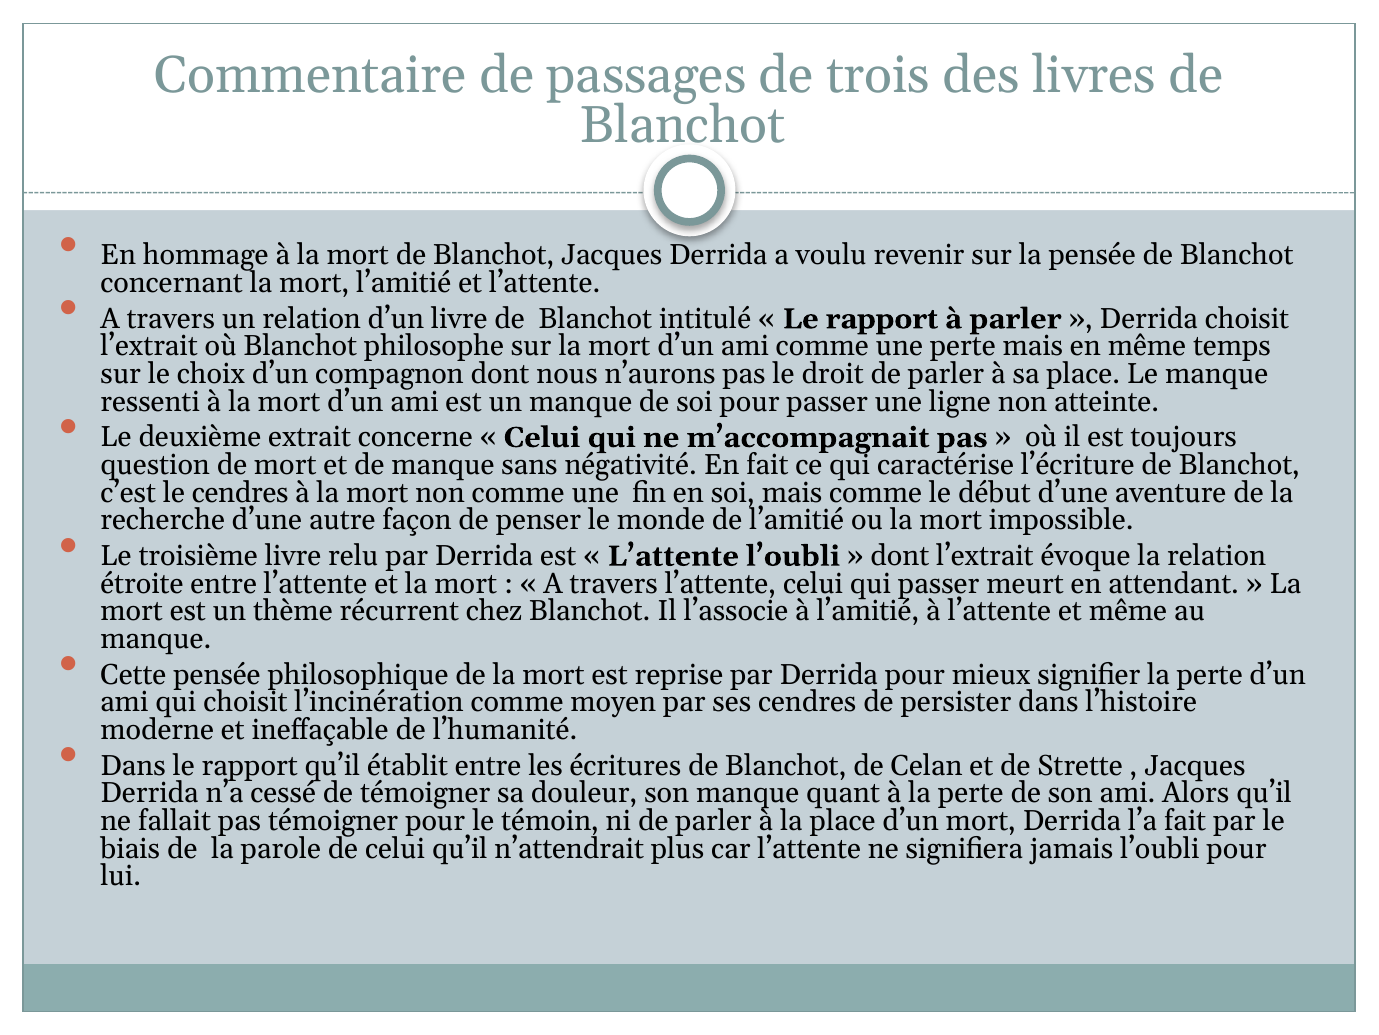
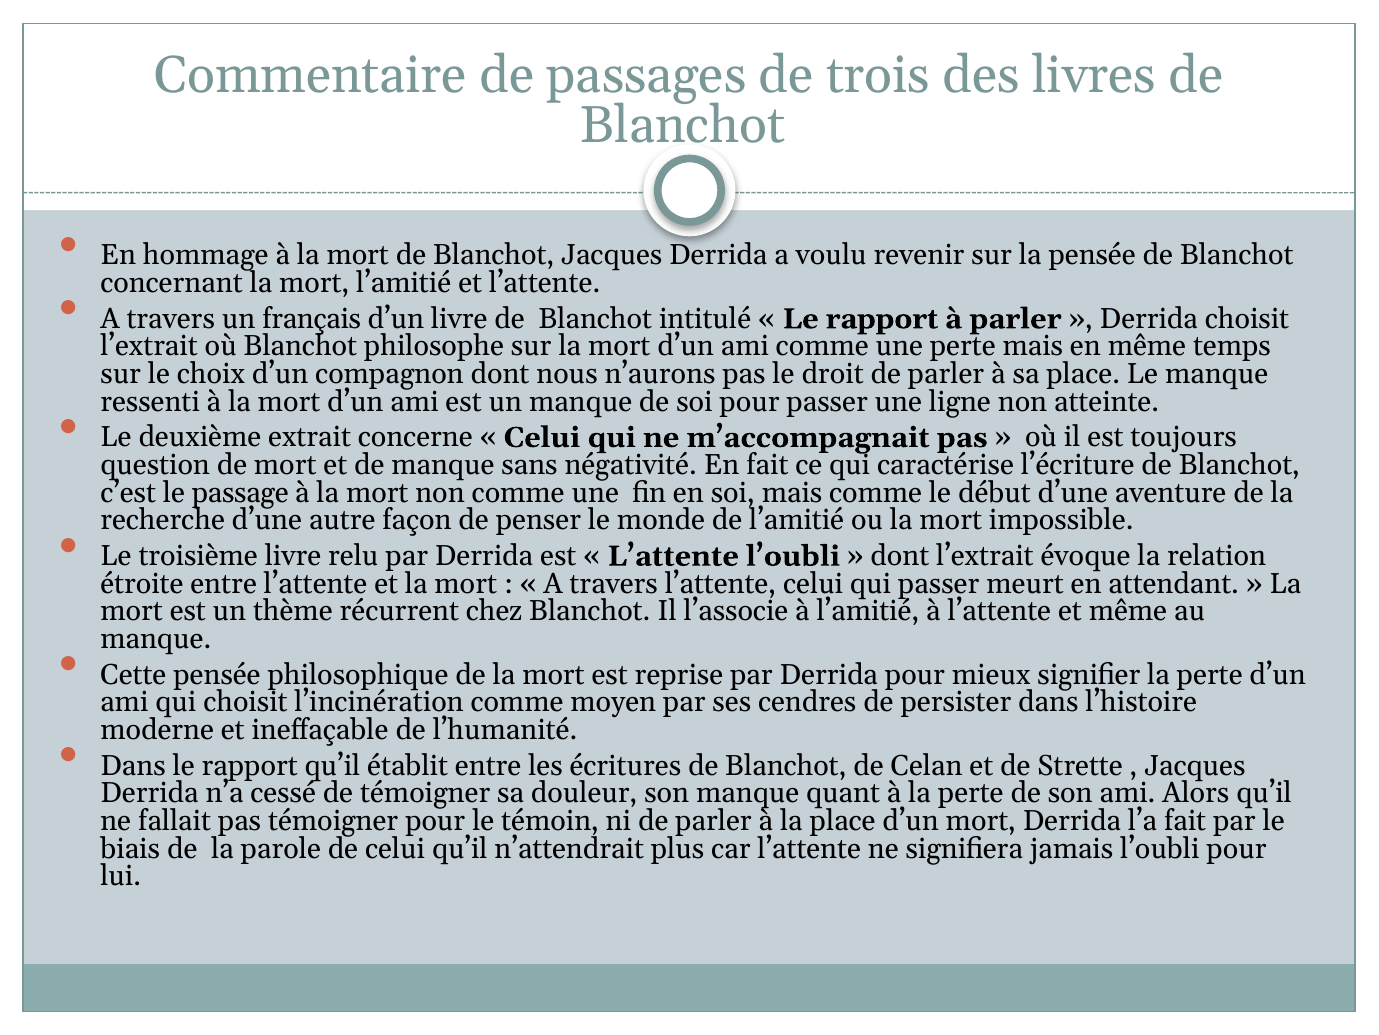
un relation: relation -> français (312, 319)
le cendres: cendres -> passage (240, 492)
